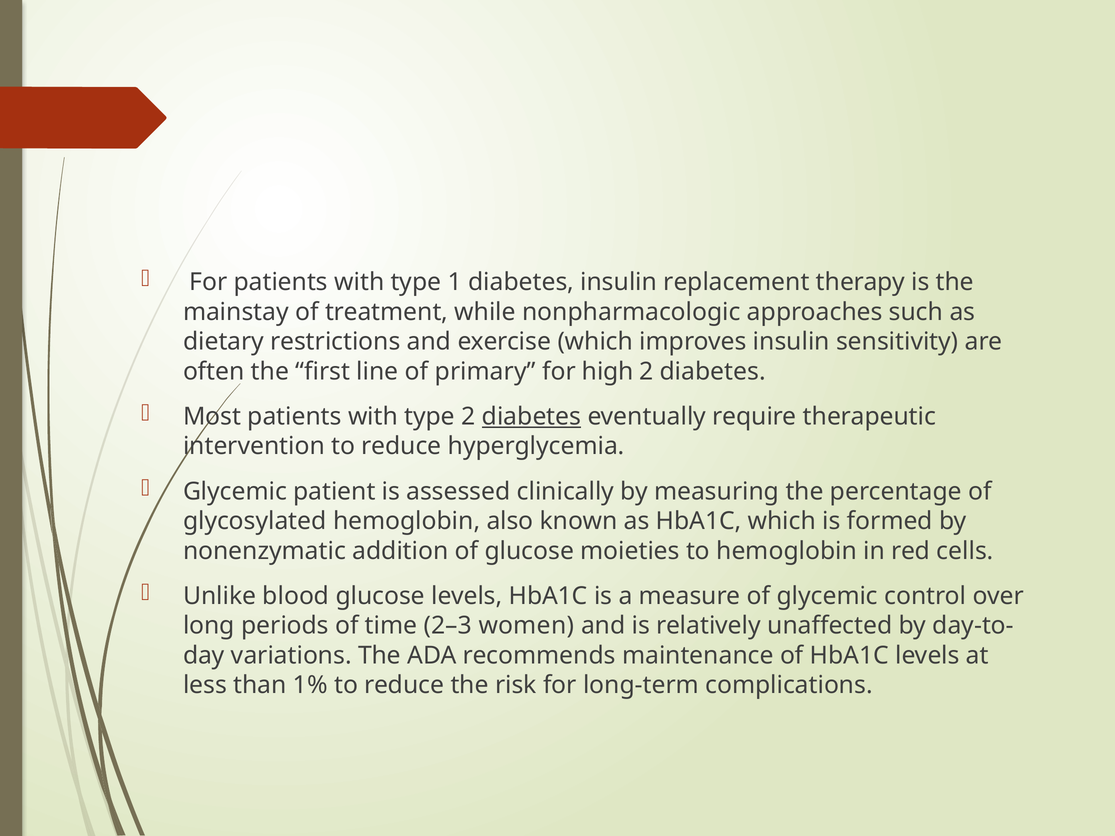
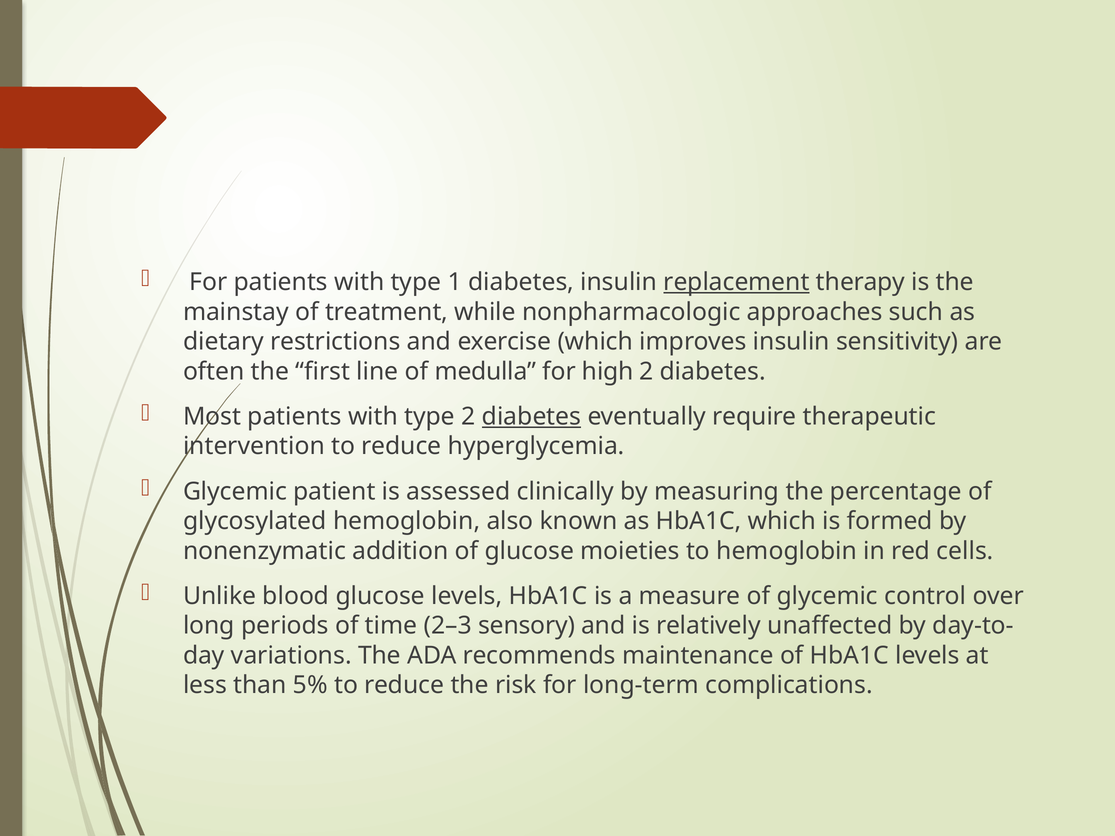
replacement underline: none -> present (736, 282)
primary: primary -> medulla (485, 372)
women: women -> sensory (527, 626)
1%: 1% -> 5% (310, 685)
